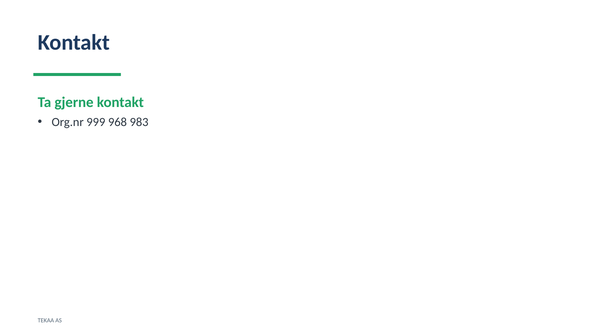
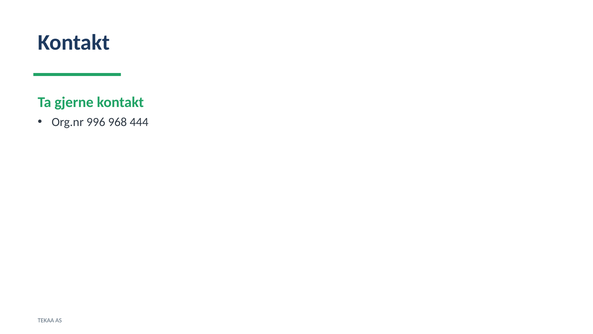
999: 999 -> 996 (96, 122)
983: 983 -> 444 (139, 122)
